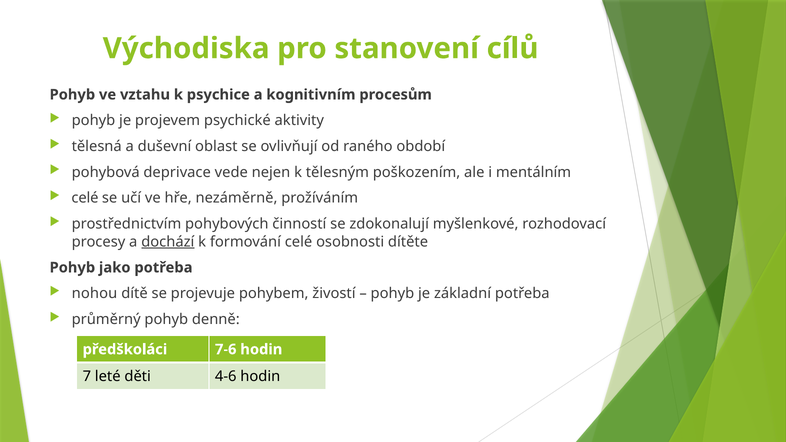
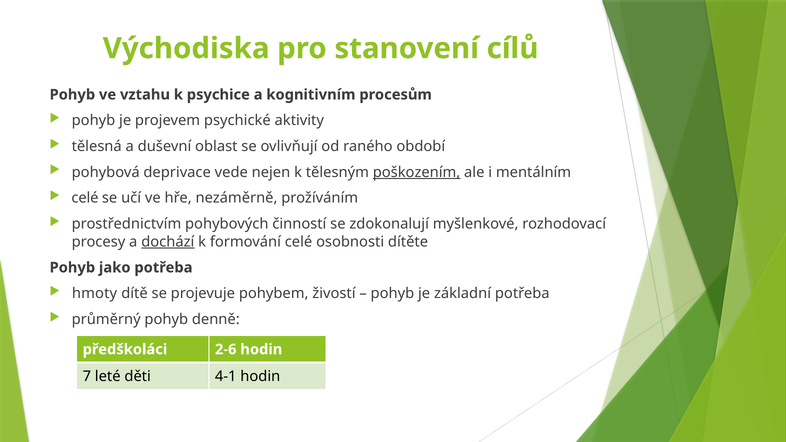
poškozením underline: none -> present (417, 172)
nohou: nohou -> hmoty (95, 293)
7-6: 7-6 -> 2-6 (226, 350)
4-6: 4-6 -> 4-1 (226, 376)
